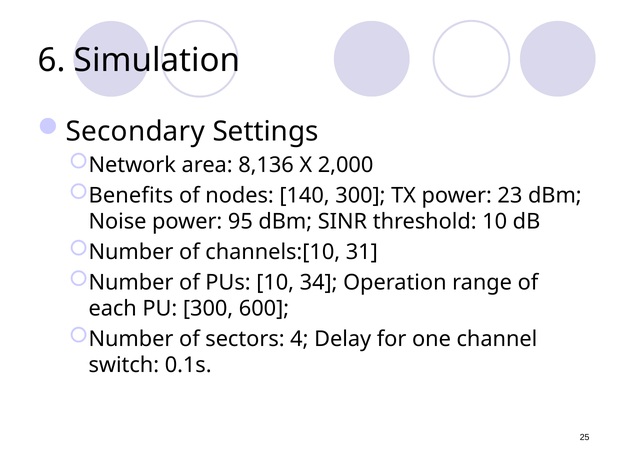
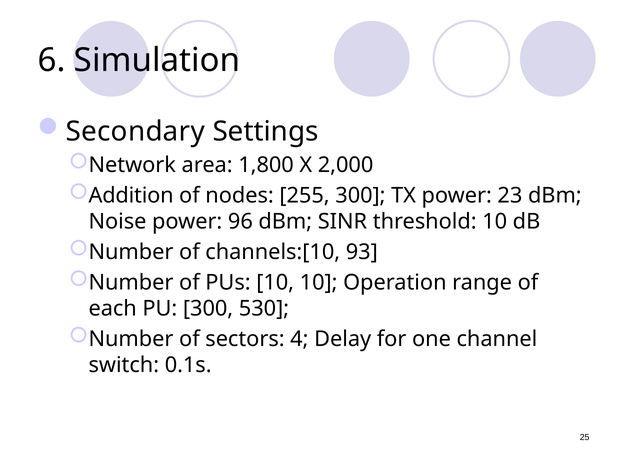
8,136: 8,136 -> 1,800 (266, 165)
Benefits: Benefits -> Addition (131, 196)
140: 140 -> 255 (305, 196)
95: 95 -> 96 (240, 222)
31: 31 -> 93 (362, 252)
10 34: 34 -> 10 (319, 283)
600: 600 -> 530 (264, 309)
